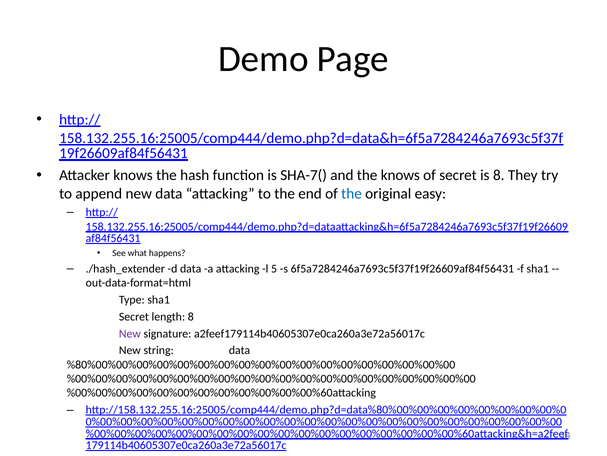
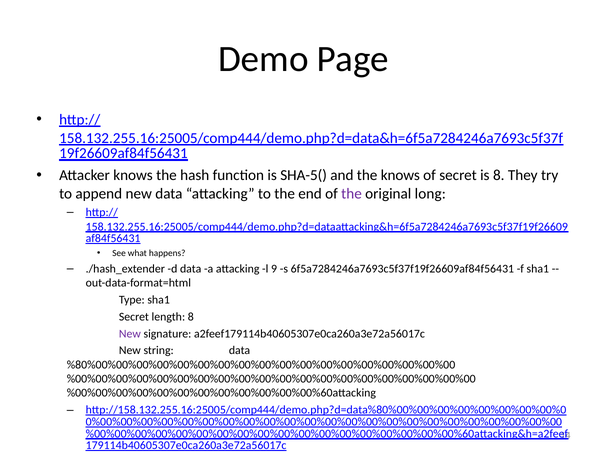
SHA-7(: SHA-7( -> SHA-5( (304, 175)
the colour: blue -> purple (352, 193)
easy: easy -> long (430, 193)
5: 5 -> 9 (274, 268)
